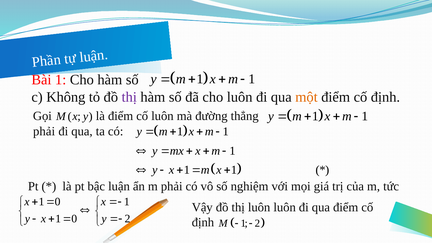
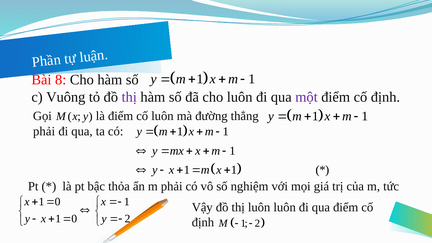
Bài 1: 1 -> 8 (61, 80)
Không: Không -> Vuông (66, 97)
một colour: orange -> purple (306, 97)
bậc luận: luận -> thỏa (119, 186)
